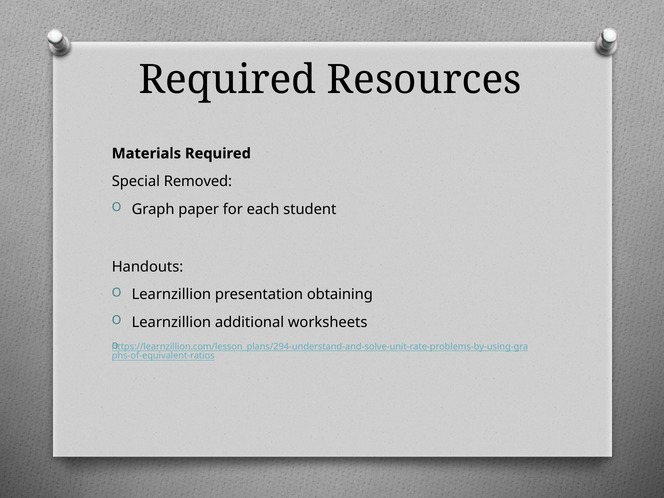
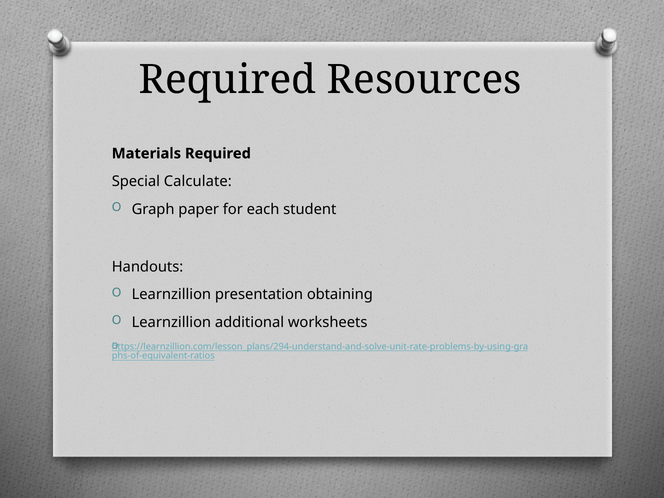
Removed: Removed -> Calculate (198, 181)
